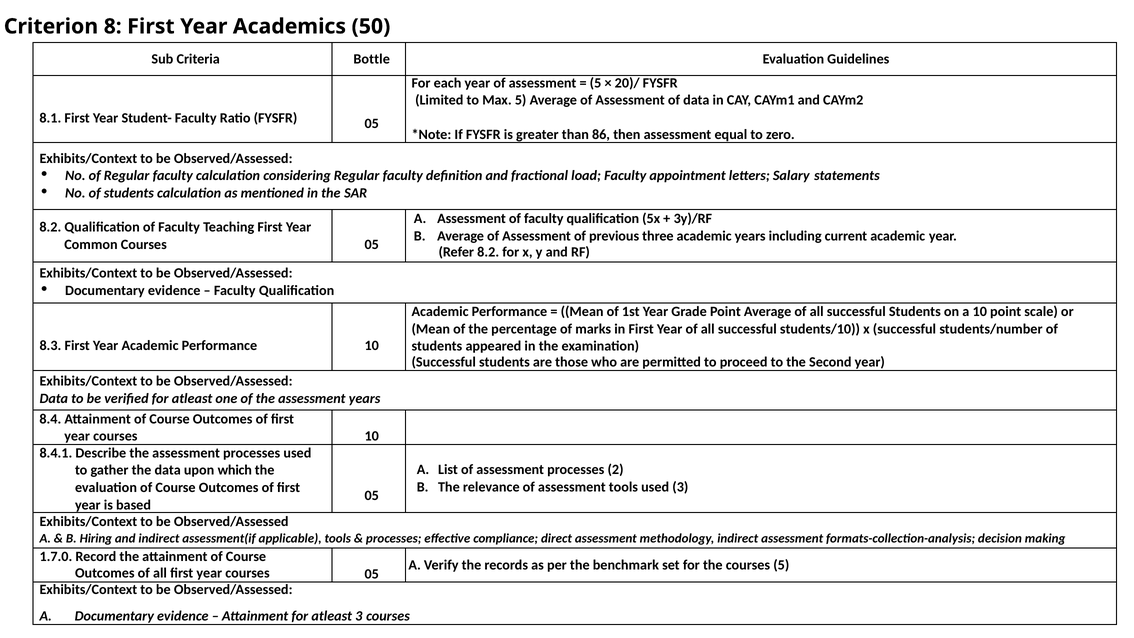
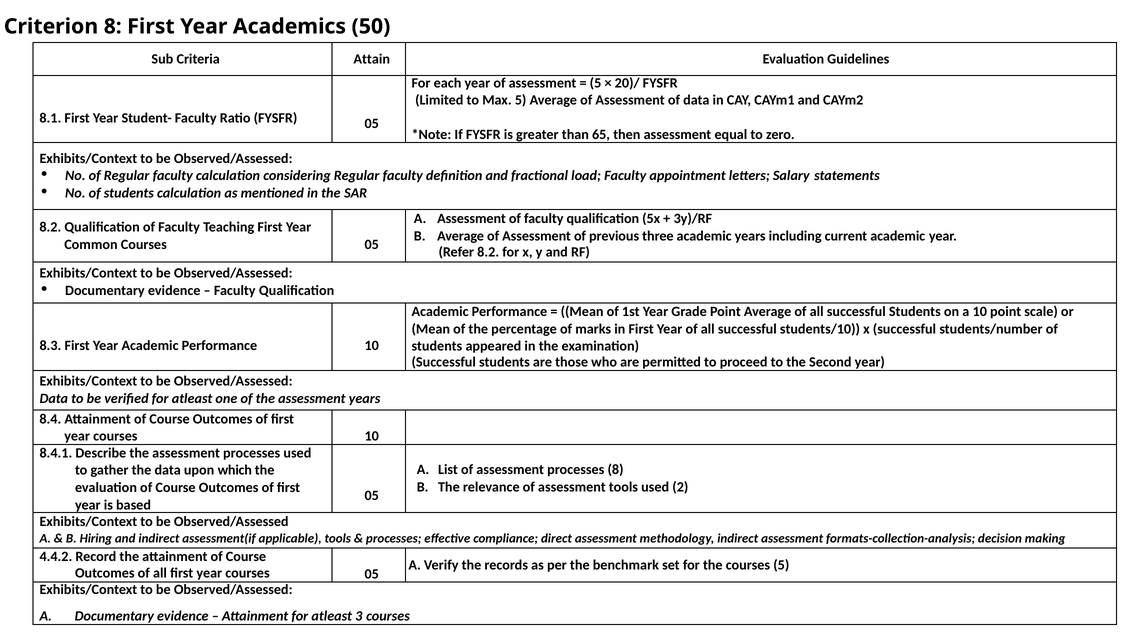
Bottle: Bottle -> Attain (372, 59)
86: 86 -> 65 (601, 135)
processes 2: 2 -> 8 (616, 470)
used 3: 3 -> 2 (680, 487)
1.7.0: 1.7.0 -> 4.4.2 (56, 556)
